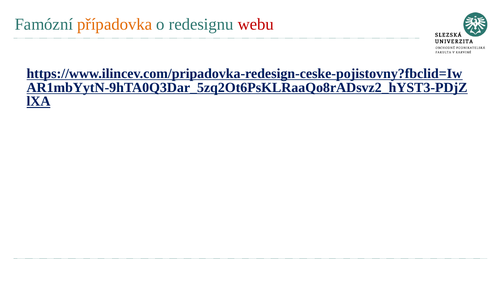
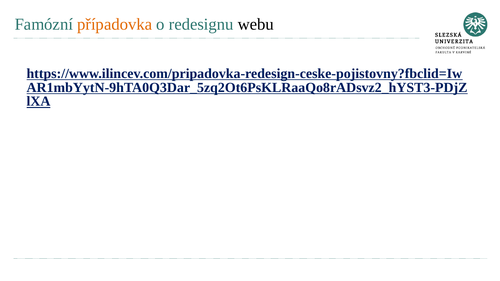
webu colour: red -> black (256, 24)
